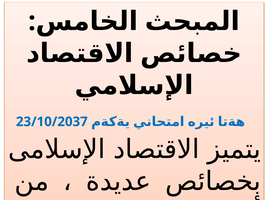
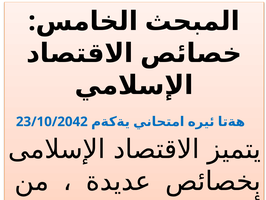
23/10/2037: 23/10/2037 -> 23/10/2042 (52, 121)
